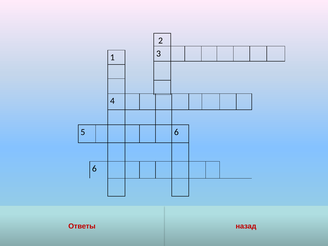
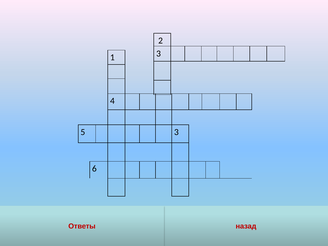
5 6: 6 -> 3 (176, 132)
